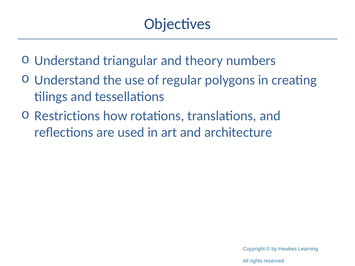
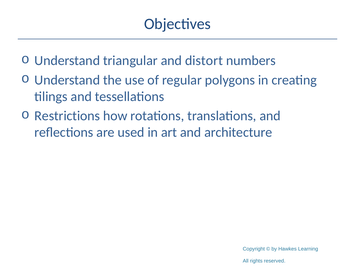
theory: theory -> distort (204, 61)
